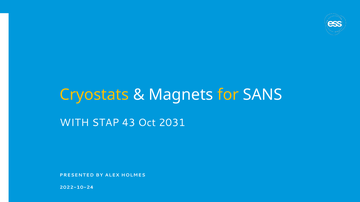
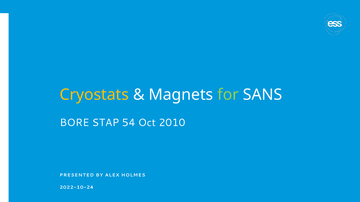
for colour: yellow -> light green (228, 95)
WITH: WITH -> BORE (74, 123)
43: 43 -> 54 (129, 123)
2031: 2031 -> 2010 (172, 123)
